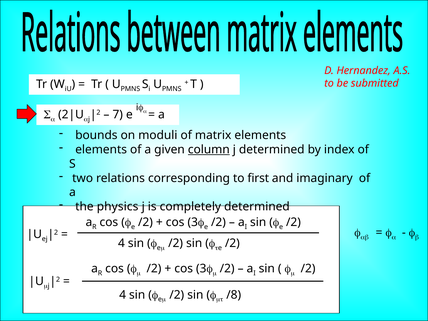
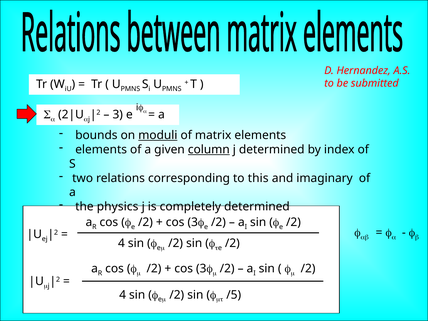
7: 7 -> 3 (118, 115)
moduli underline: none -> present (158, 135)
first: first -> this (258, 178)
/8: /8 -> /5 (234, 295)
